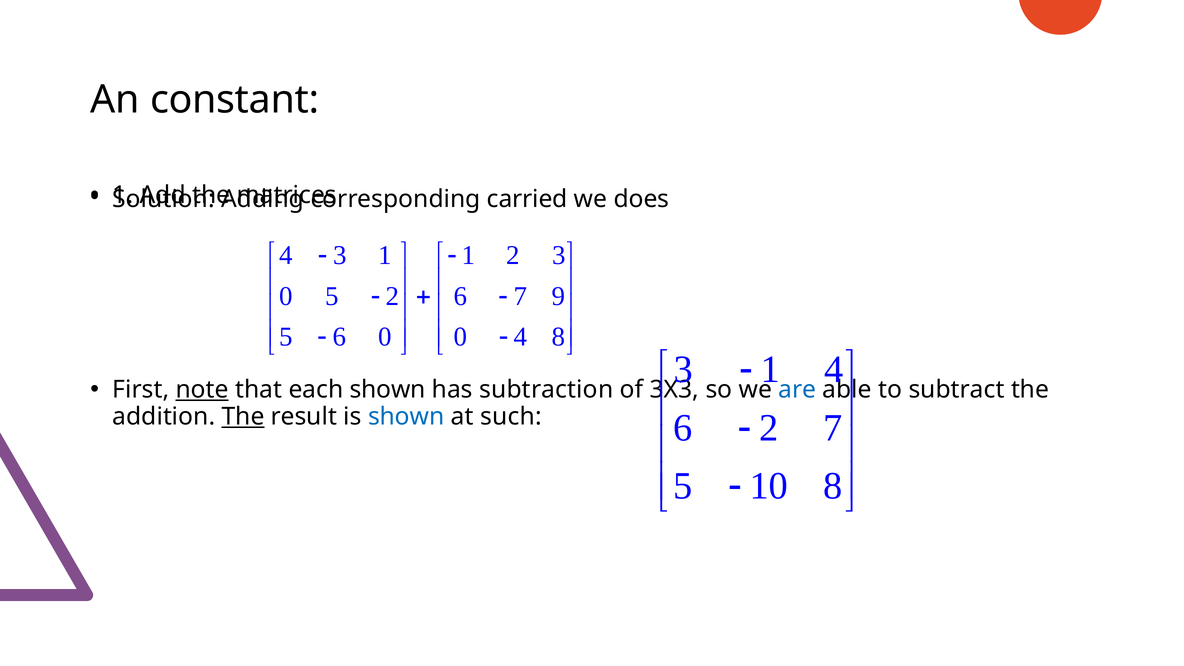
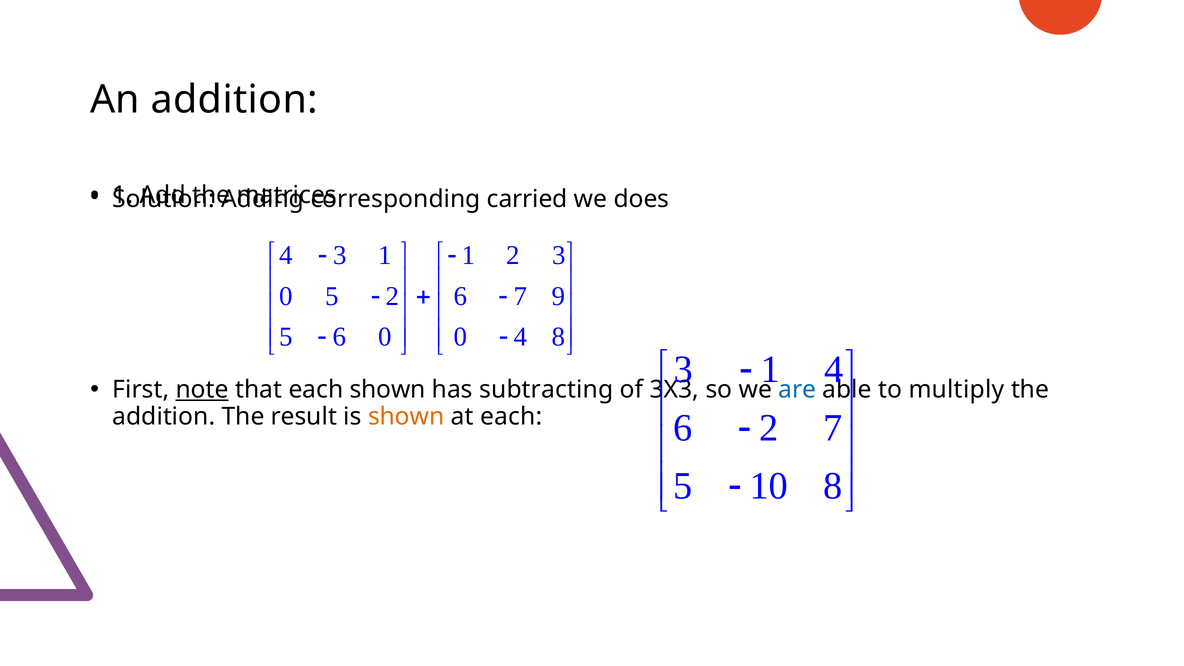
An constant: constant -> addition (234, 100)
subtraction: subtraction -> subtracting (546, 390)
subtract: subtract -> multiply (956, 390)
The underline: present -> none (243, 416)
shown colour: blue -> orange (406, 416)
at such: such -> each (511, 416)
